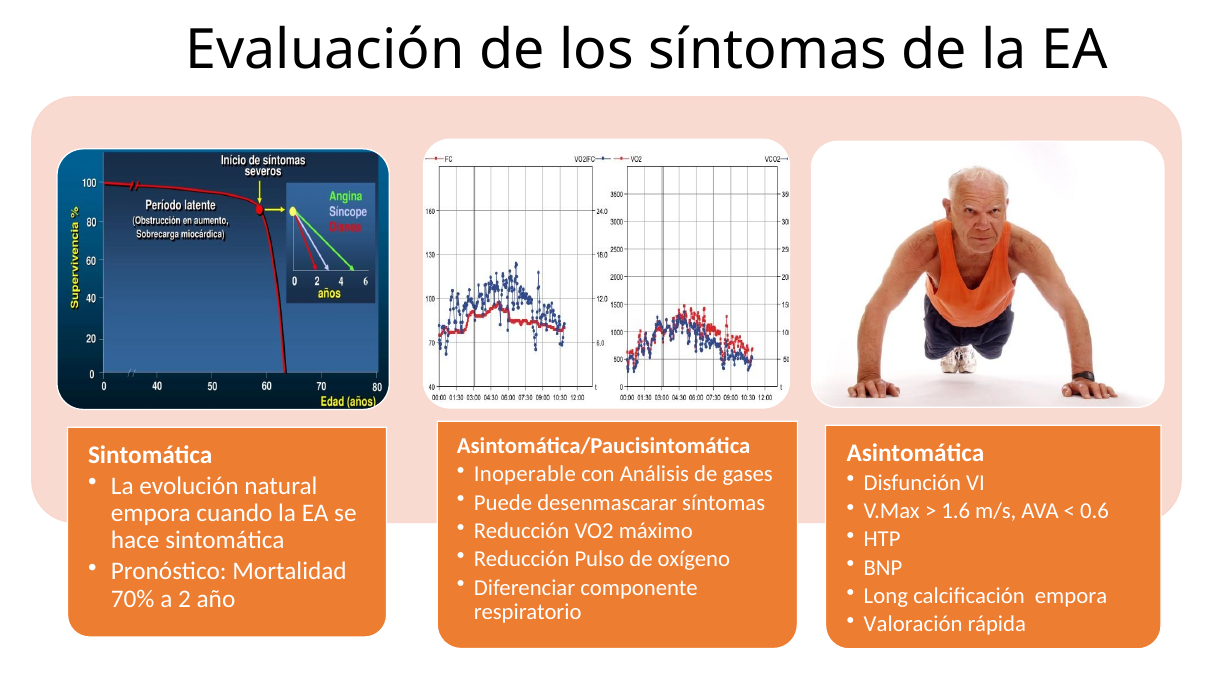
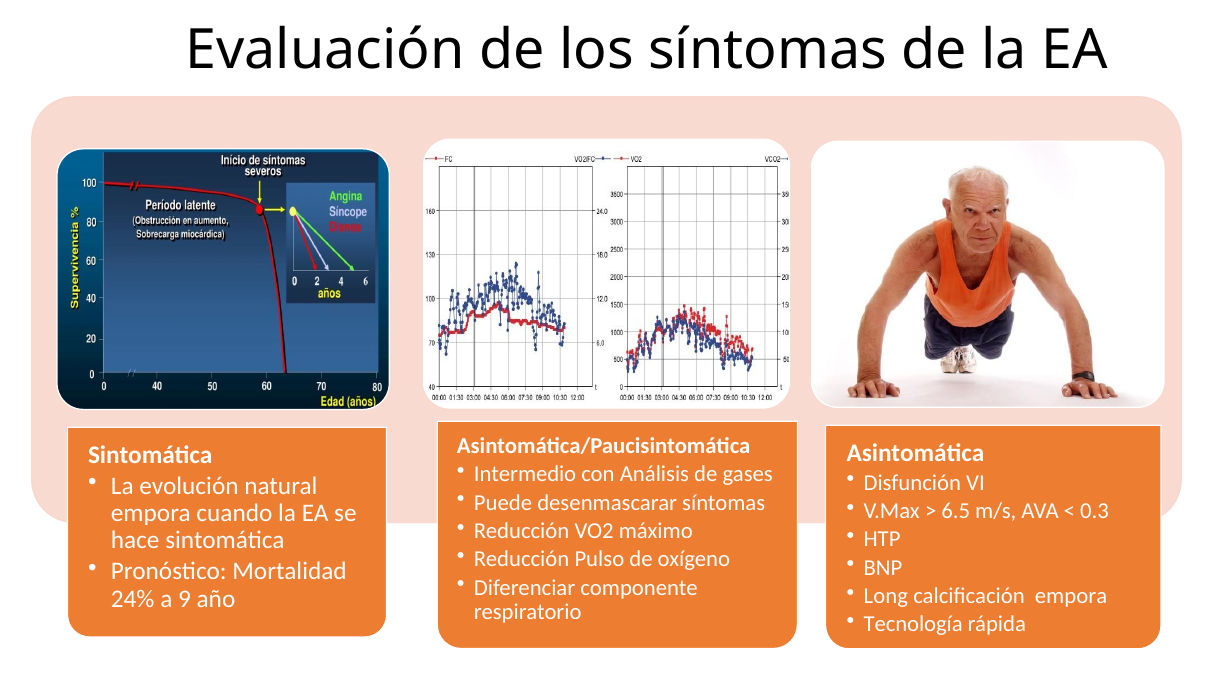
Inoperable: Inoperable -> Intermedio (525, 475)
1.6: 1.6 -> 6.5 (956, 511)
0.6: 0.6 -> 0.3 (1095, 511)
70%: 70% -> 24% (133, 599)
2: 2 -> 9 (185, 599)
Valoración: Valoración -> Tecnología (913, 625)
